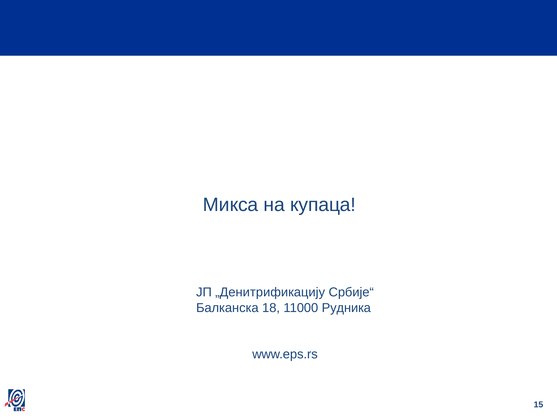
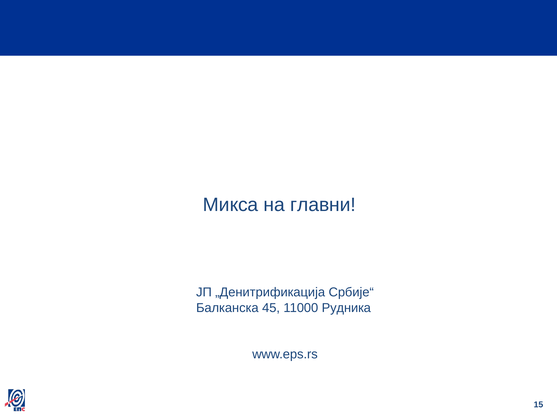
купаца: купаца -> главни (323, 205)
„Денитрификацију: „Денитрификацију -> „Денитрификација (270, 292)
18: 18 -> 45 (271, 308)
